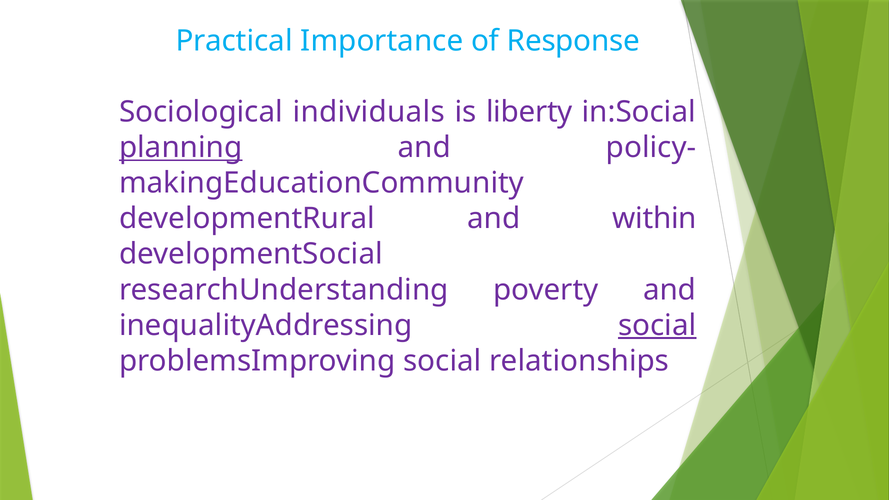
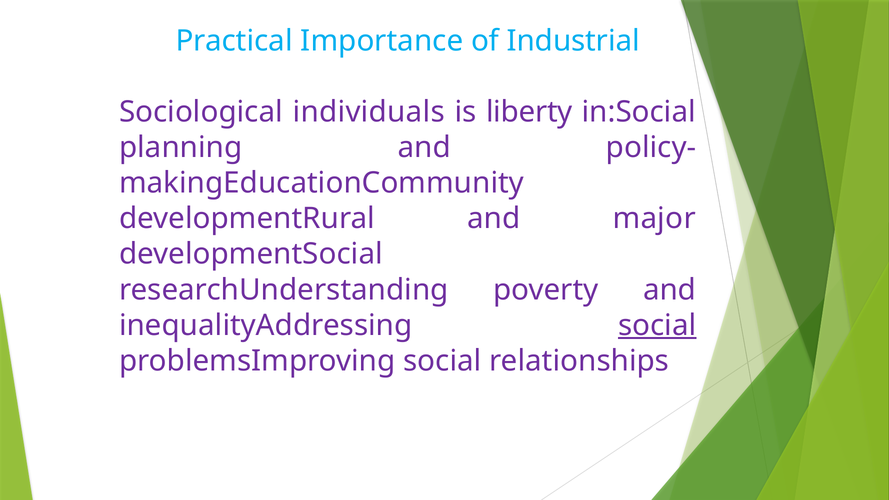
Response: Response -> Industrial (573, 41)
planning underline: present -> none (181, 148)
within: within -> major (654, 219)
